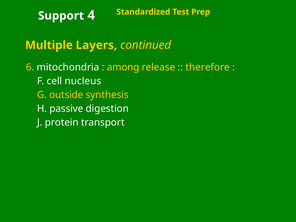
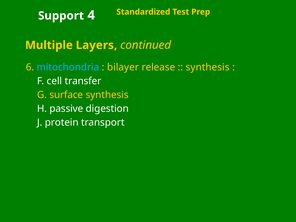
mitochondria colour: white -> light blue (68, 67)
among: among -> bilayer (123, 67)
therefore: therefore -> synthesis (208, 67)
nucleus: nucleus -> transfer (83, 81)
outside: outside -> surface (66, 95)
